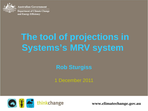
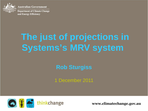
tool: tool -> just (48, 37)
